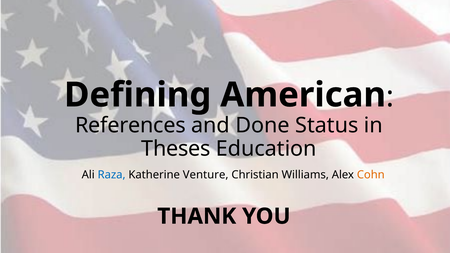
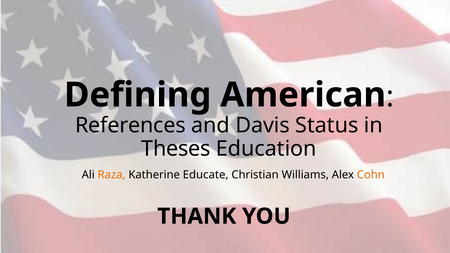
Done: Done -> Davis (263, 126)
Raza colour: blue -> orange (112, 175)
Venture: Venture -> Educate (206, 175)
